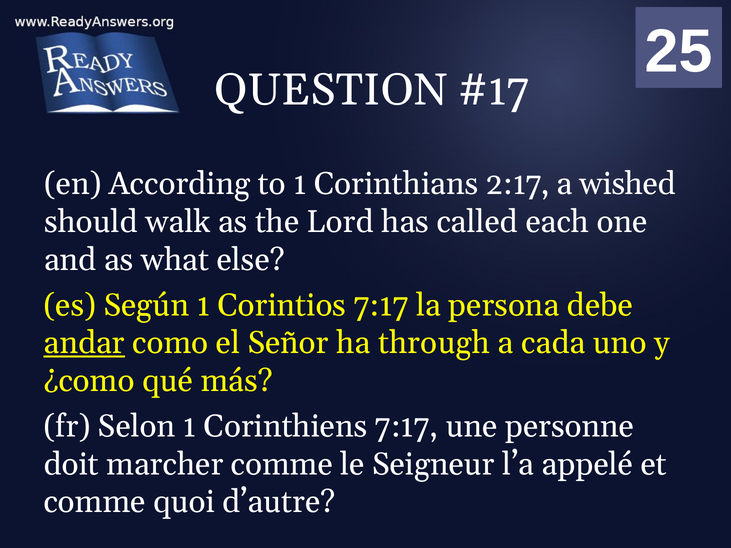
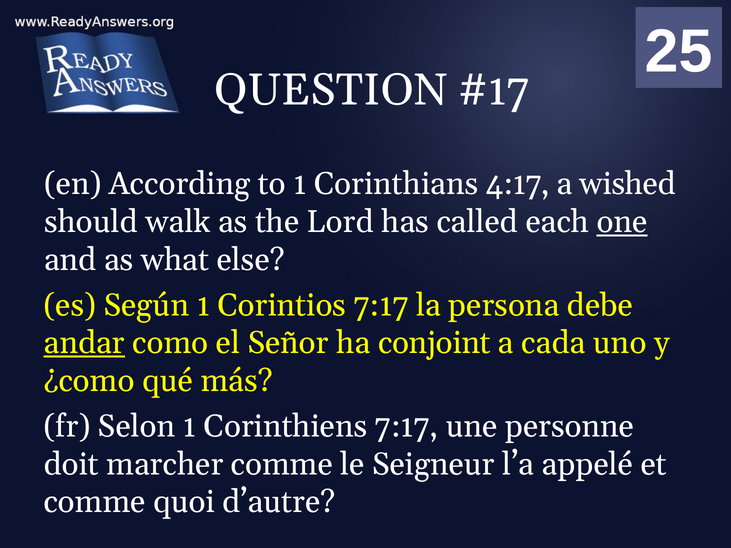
2:17: 2:17 -> 4:17 (518, 184)
one underline: none -> present (622, 222)
through: through -> conjoint (434, 343)
